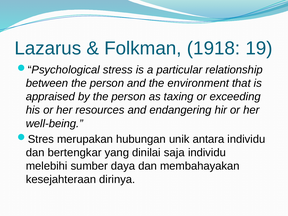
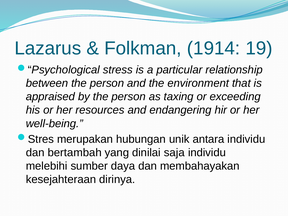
1918: 1918 -> 1914 (214, 48)
bertengkar: bertengkar -> bertambah (75, 153)
